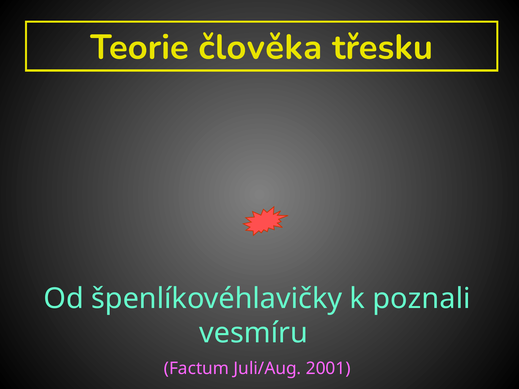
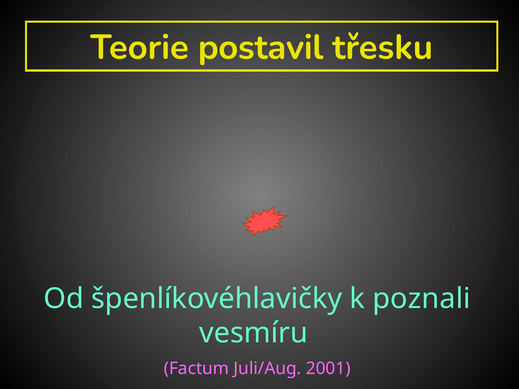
člověka: člověka -> postavil (261, 47)
